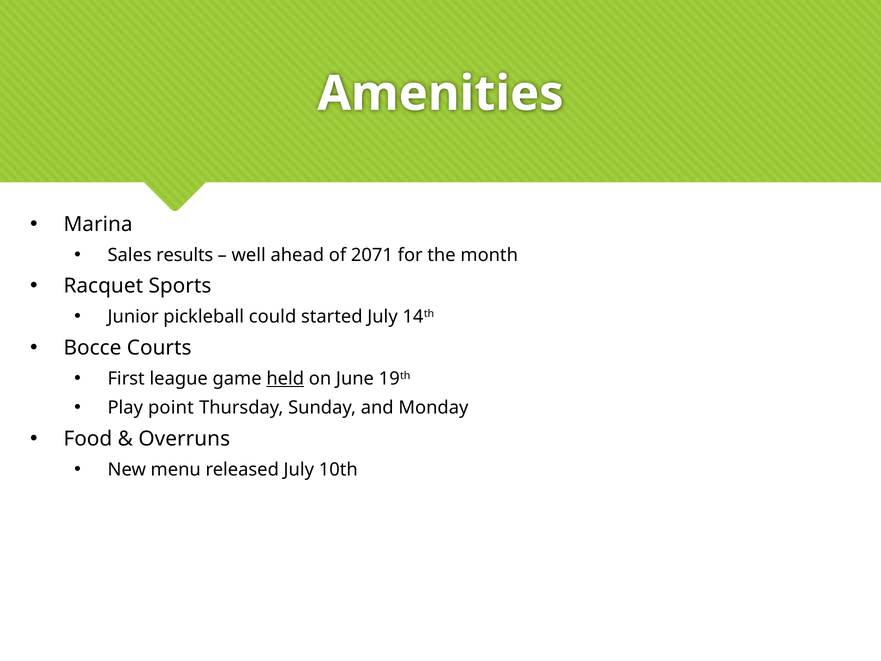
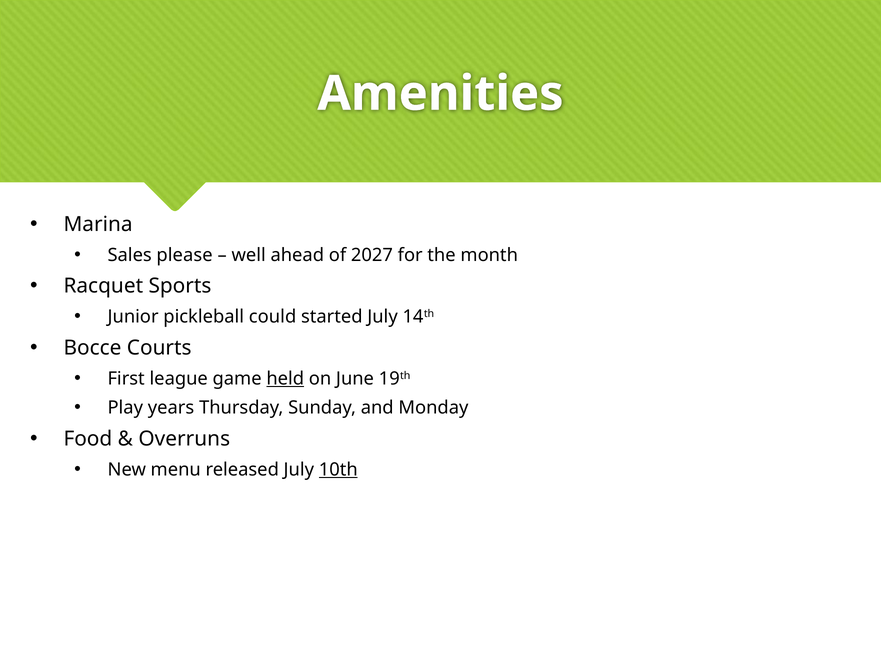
results: results -> please (185, 255)
2071: 2071 -> 2027 (372, 255)
point: point -> years (171, 408)
10th underline: none -> present (338, 469)
